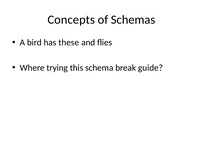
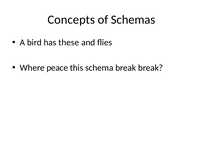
trying: trying -> peace (57, 68)
break guide: guide -> break (151, 68)
